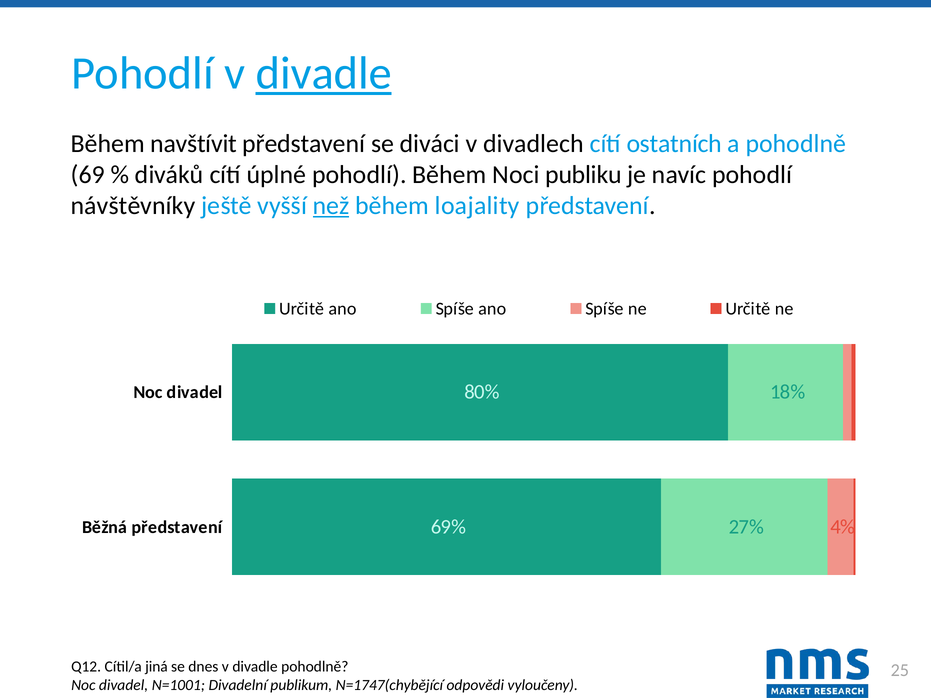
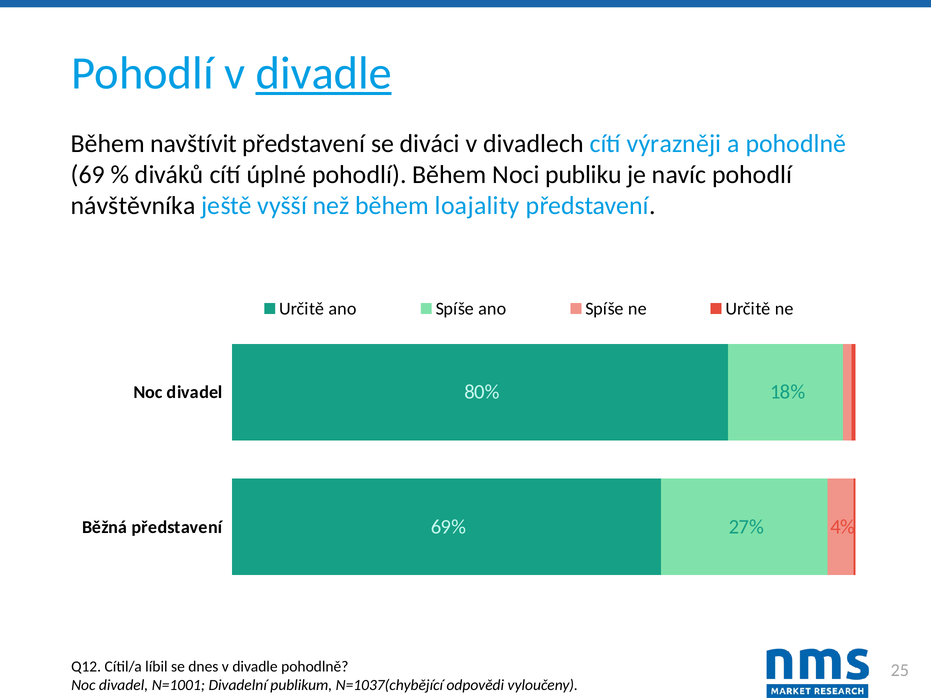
ostatních: ostatních -> výrazněji (674, 144)
návštěvníky: návštěvníky -> návštěvníka (133, 206)
než underline: present -> none (331, 206)
jiná: jiná -> líbil (156, 667)
N=1747(chybějící: N=1747(chybějící -> N=1037(chybějící (389, 685)
